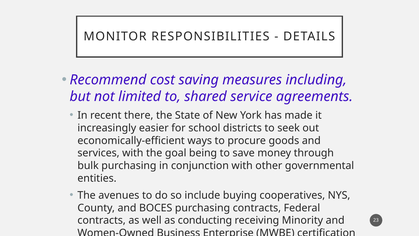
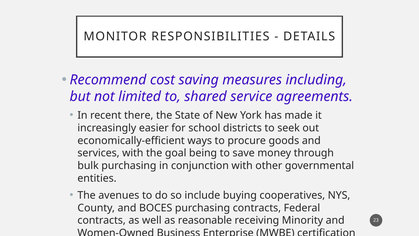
conducting: conducting -> reasonable (205, 220)
